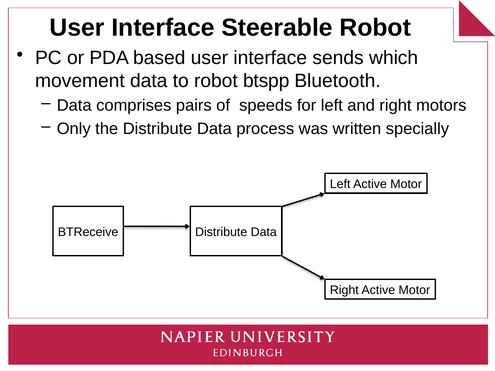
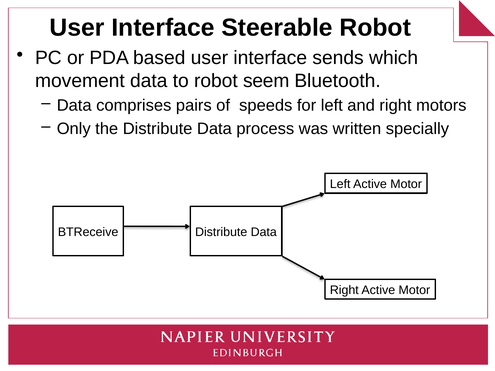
btspp: btspp -> seem (266, 81)
